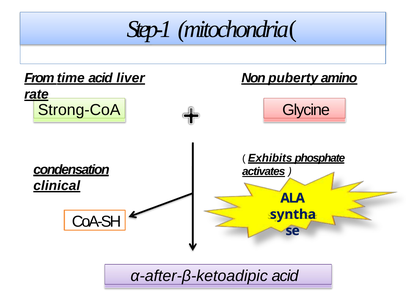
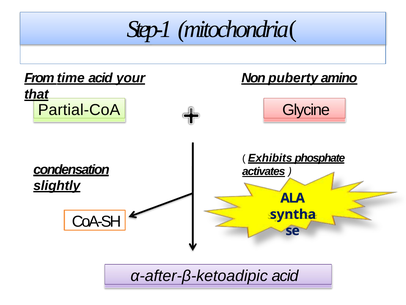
liver: liver -> your (131, 78)
rate: rate -> that (36, 94)
Strong-CoA: Strong-CoA -> Partial-CoA (79, 110)
clinical: clinical -> slightly (57, 186)
